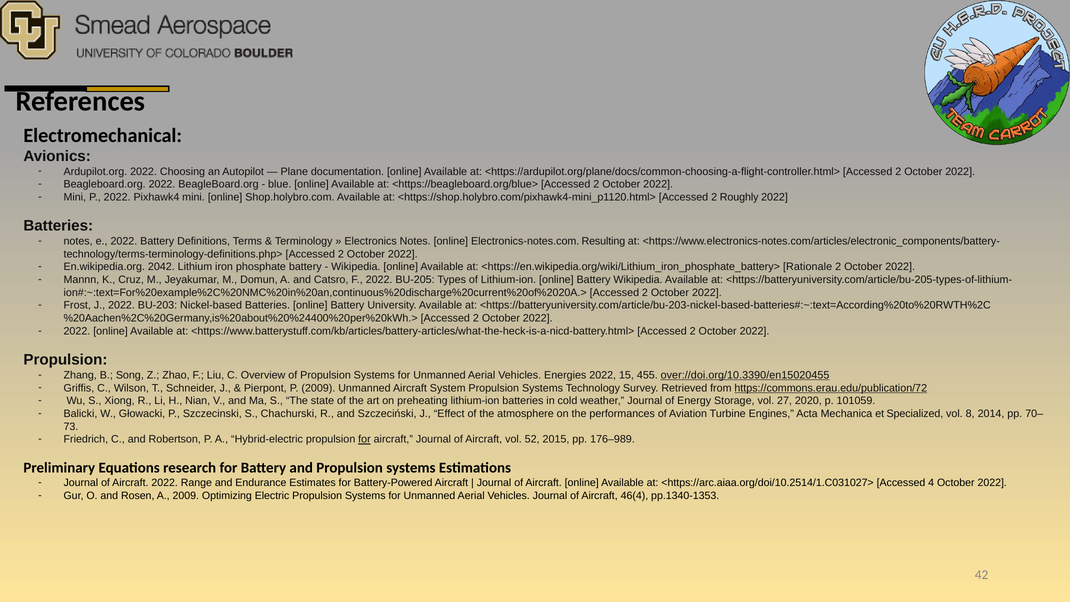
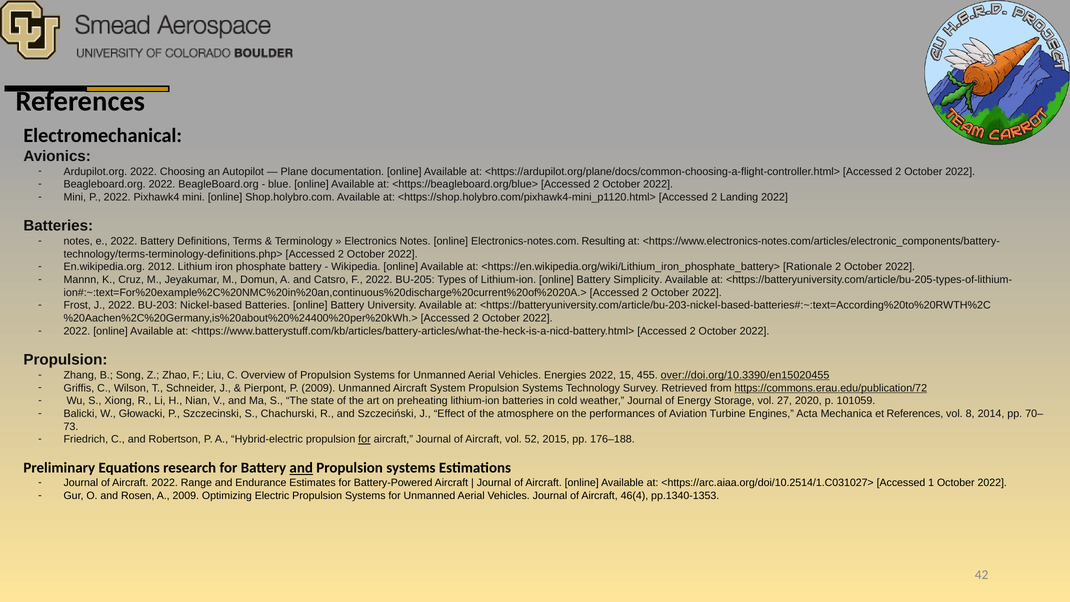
Roughly: Roughly -> Landing (739, 197)
2042: 2042 -> 2012 (161, 267)
Battery Wikipedia: Wikipedia -> Simplicity (638, 280)
et Specialized: Specialized -> References (915, 414)
176–989: 176–989 -> 176–188 (612, 439)
and underline: none -> present (301, 468)
4: 4 -> 1 (931, 483)
